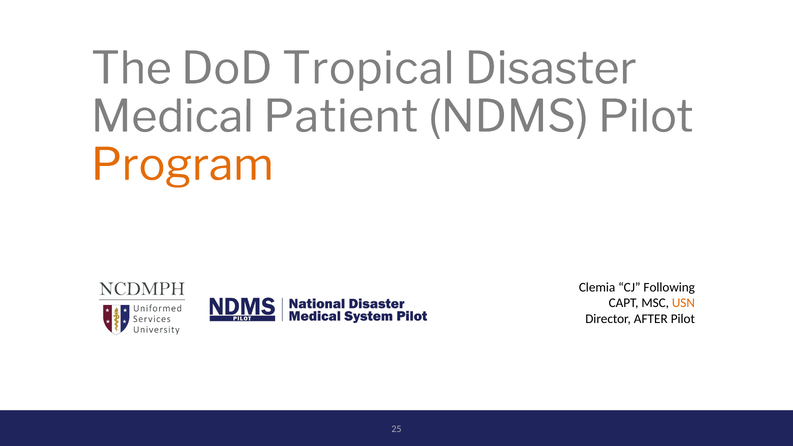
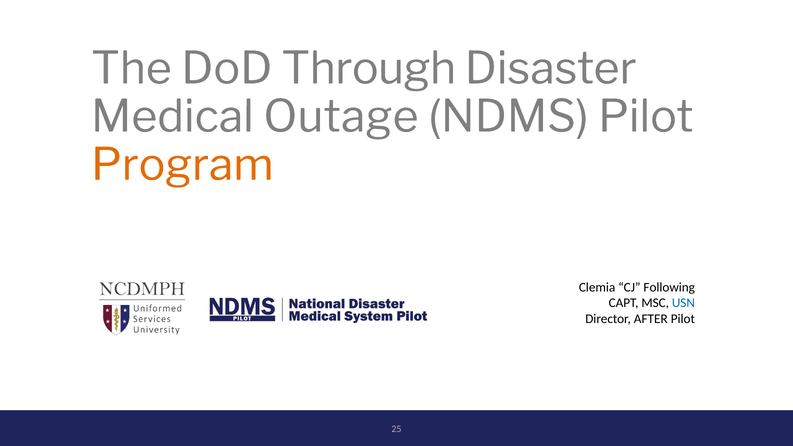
Tropical: Tropical -> Through (369, 69)
Patient: Patient -> Outage (341, 117)
USN colour: orange -> blue (683, 303)
